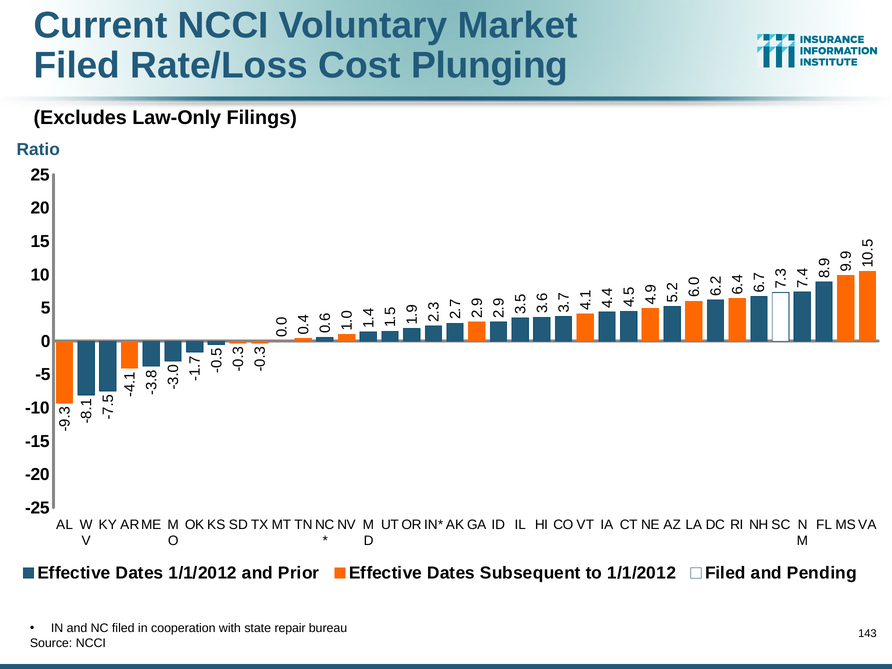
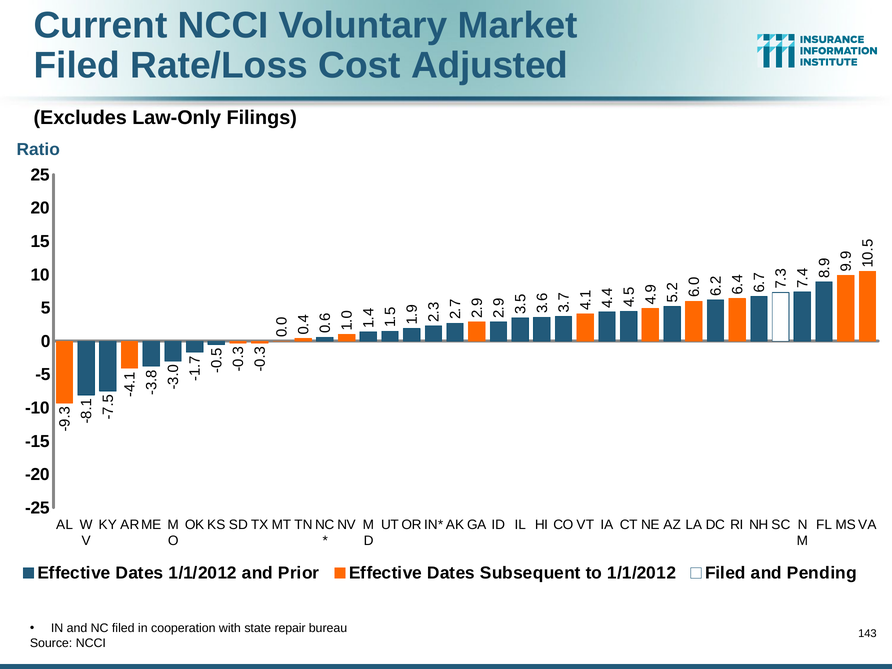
Plunging: Plunging -> Adjusted (490, 66)
